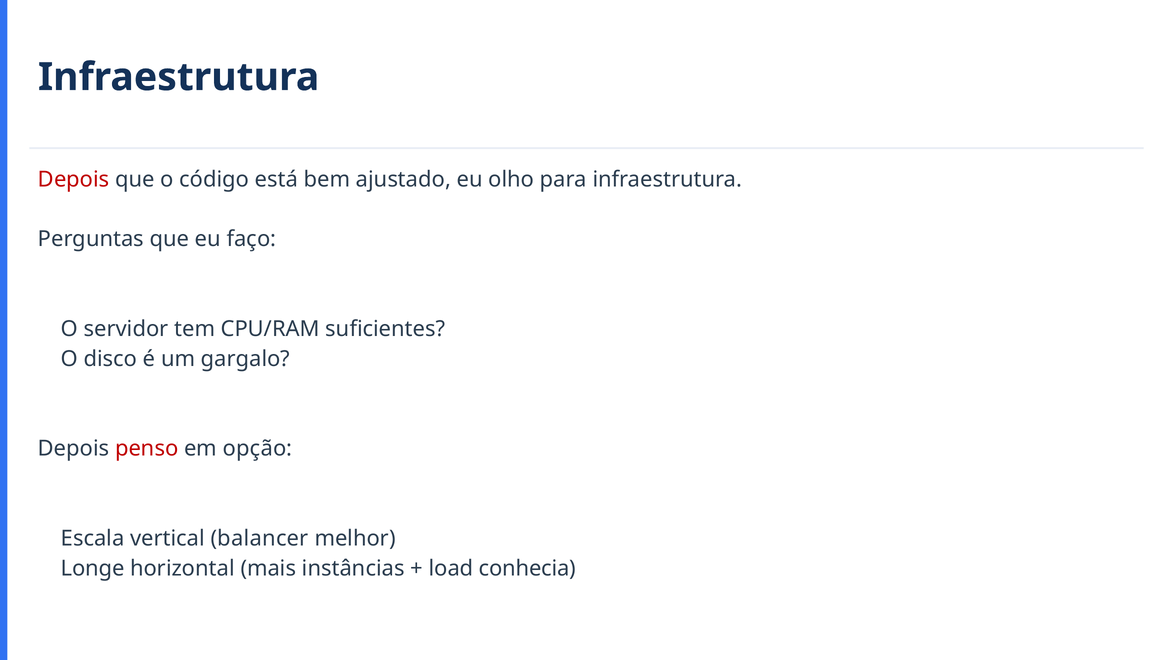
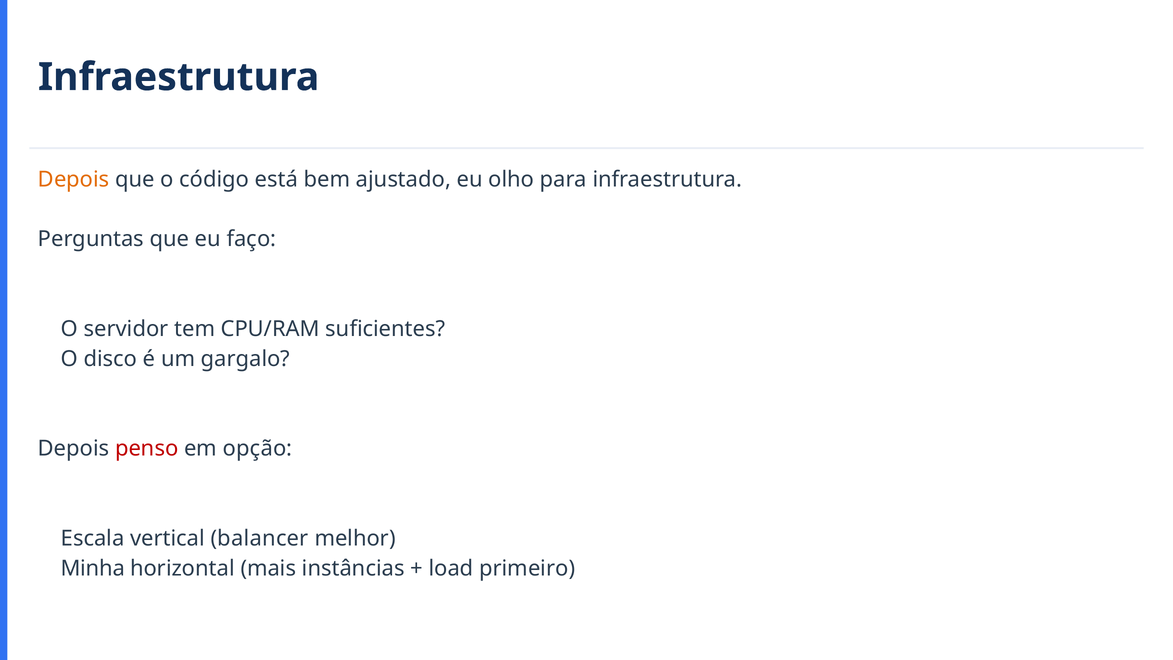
Depois colour: red -> orange (74, 179)
Longe: Longe -> Minha (93, 568)
conhecia: conhecia -> primeiro (527, 568)
